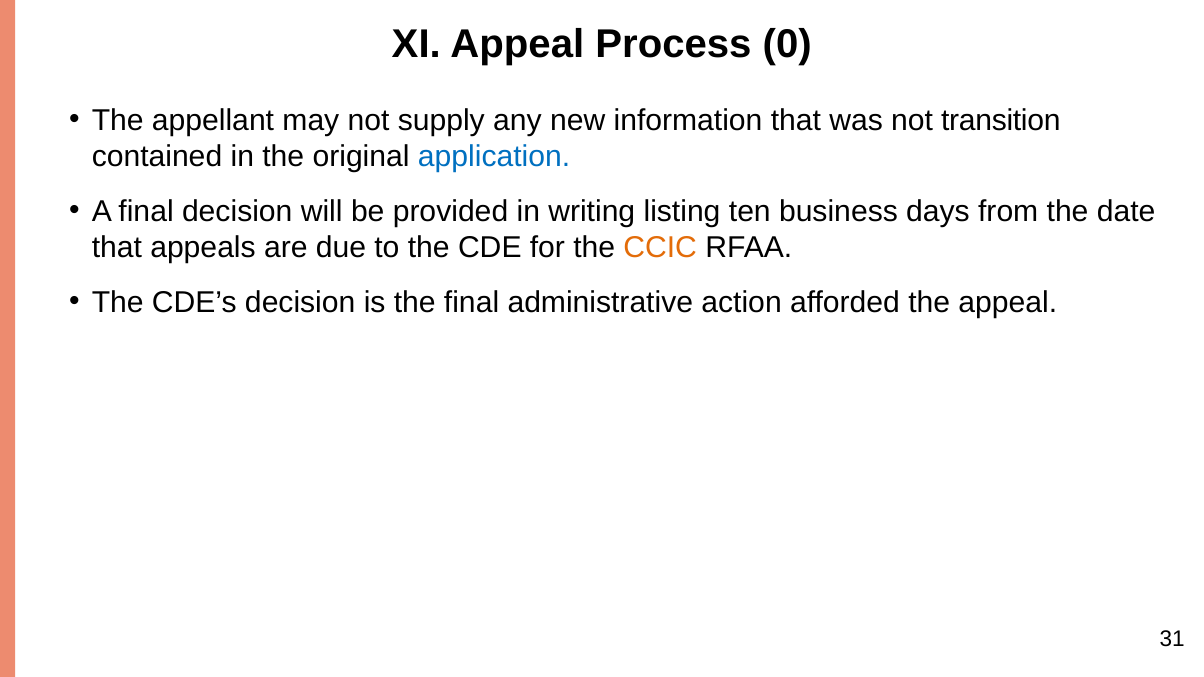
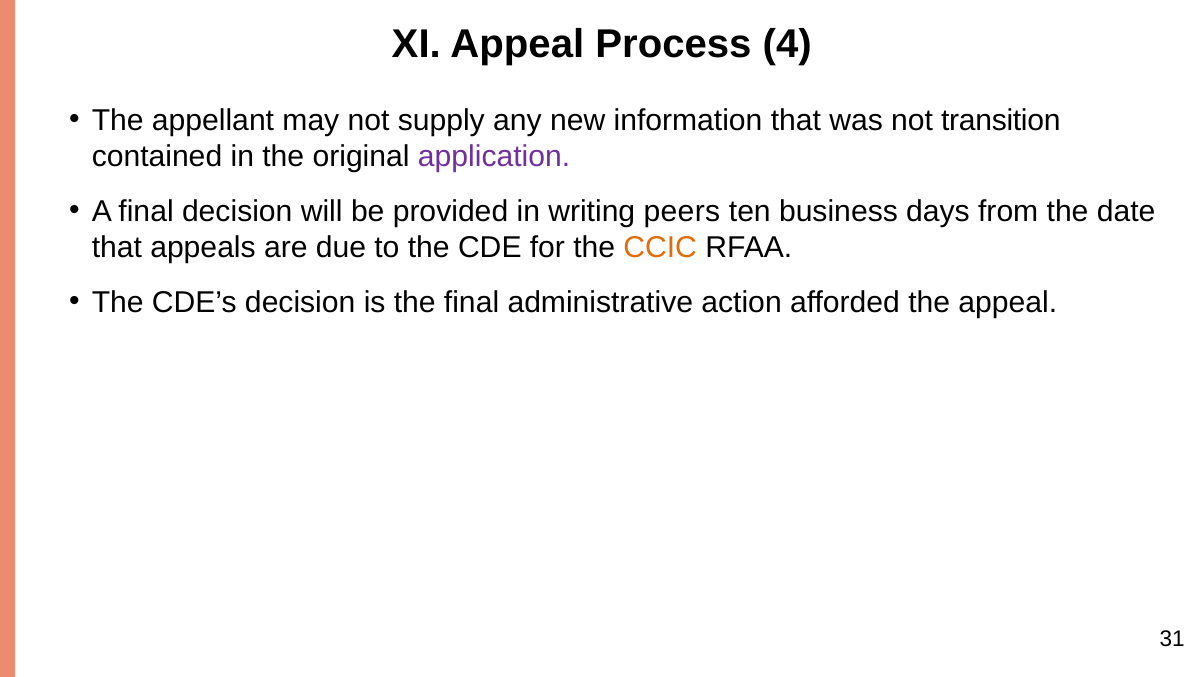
0: 0 -> 4 (787, 44)
application colour: blue -> purple (494, 156)
listing: listing -> peers (682, 211)
